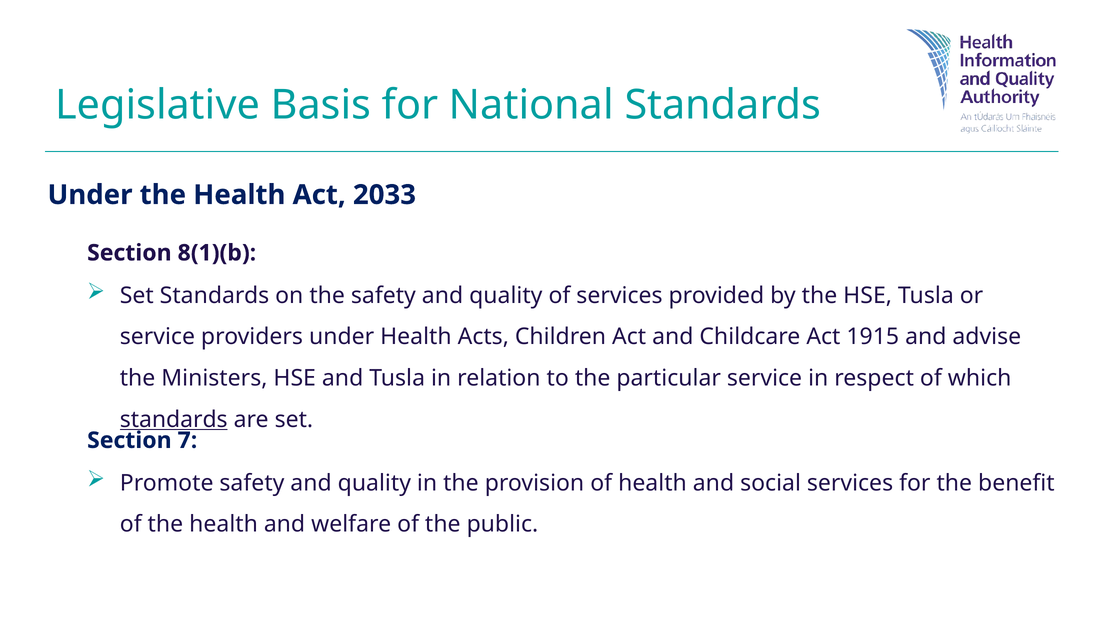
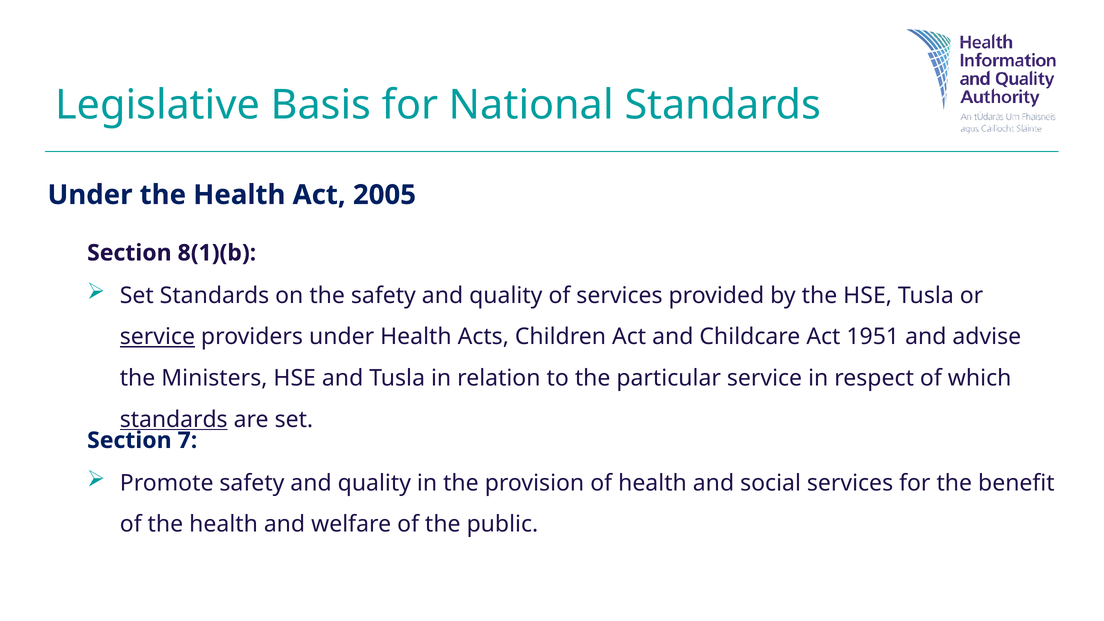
2033: 2033 -> 2005 (384, 195)
service underline: none -> present (157, 337)
1915: 1915 -> 1951 (873, 337)
